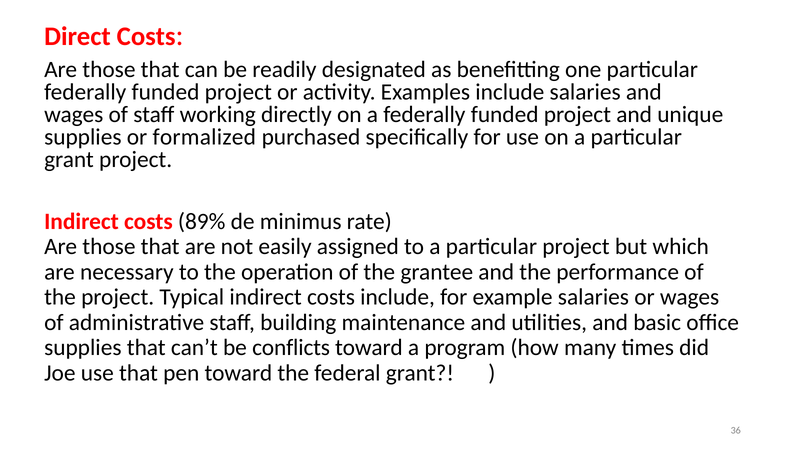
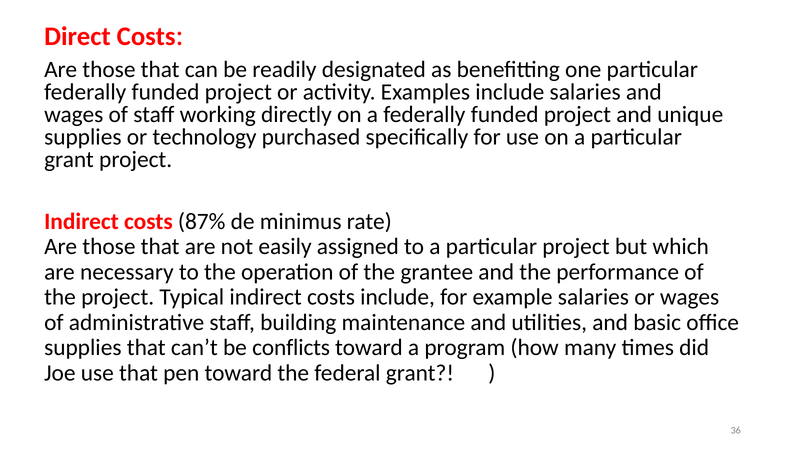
formalized: formalized -> technology (204, 137)
89%: 89% -> 87% (202, 221)
